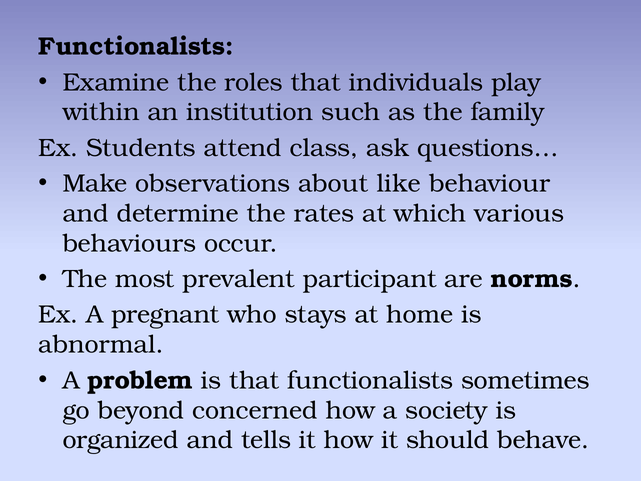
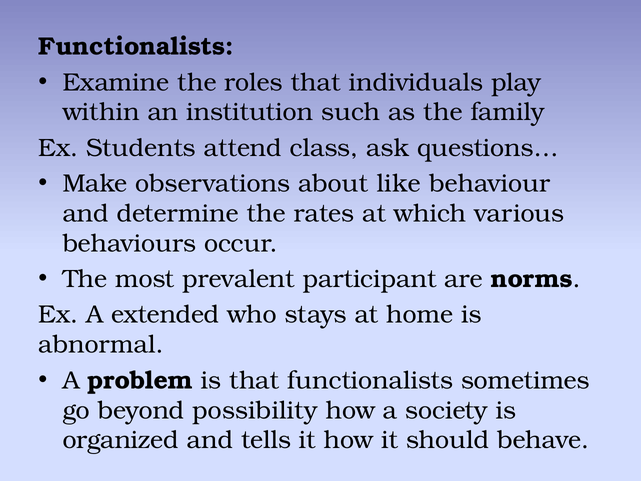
pregnant: pregnant -> extended (165, 315)
concerned: concerned -> possibility (255, 410)
